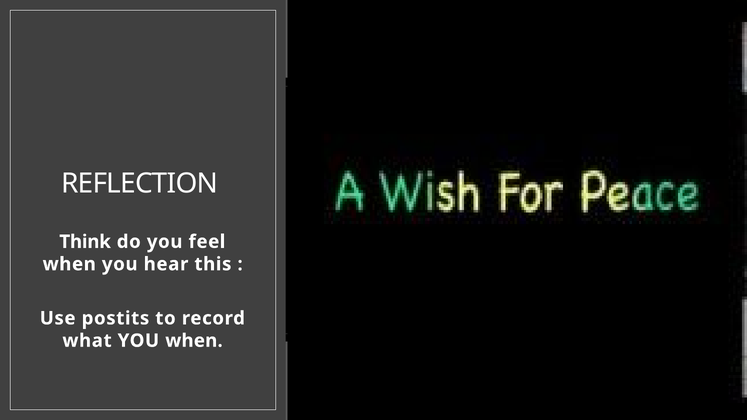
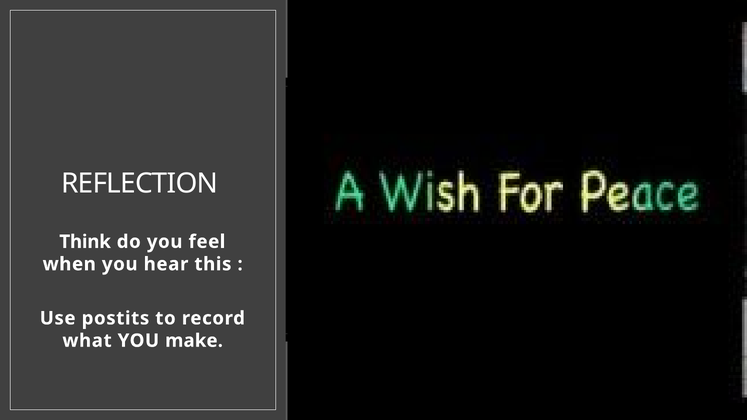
YOU when: when -> make (194, 341)
